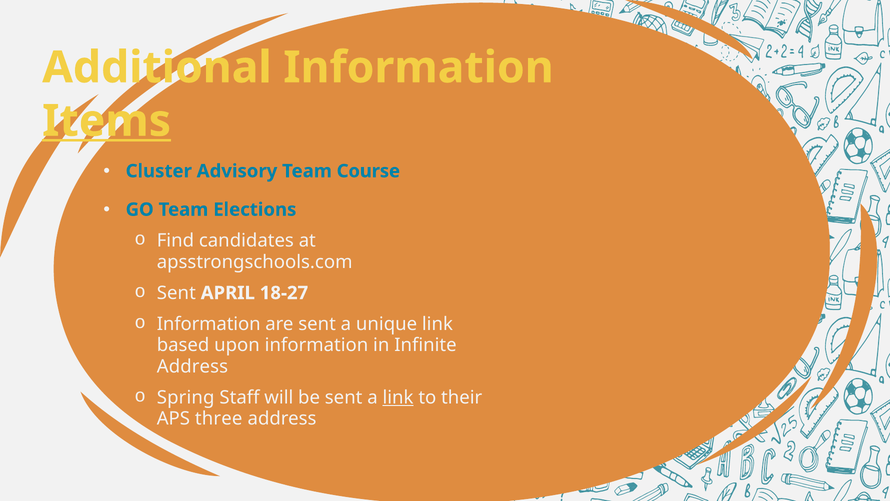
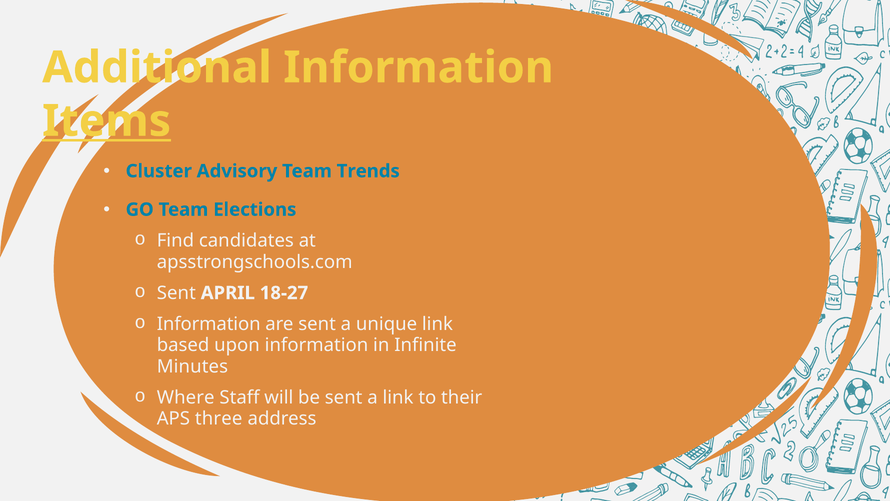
Course: Course -> Trends (368, 171)
Address: Address -> Minutes (192, 366)
Spring: Spring -> Where (186, 397)
link underline: present -> none (398, 397)
